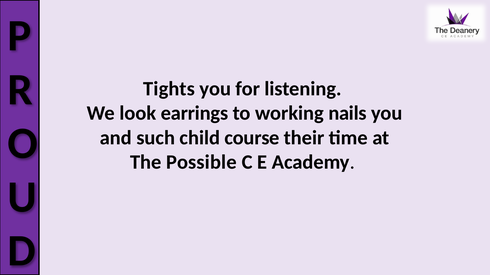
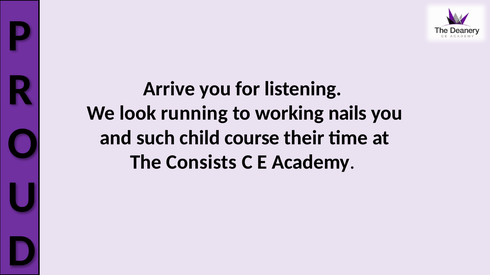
Tights: Tights -> Arrive (169, 89)
earrings: earrings -> running (194, 113)
Possible: Possible -> Consists (201, 162)
